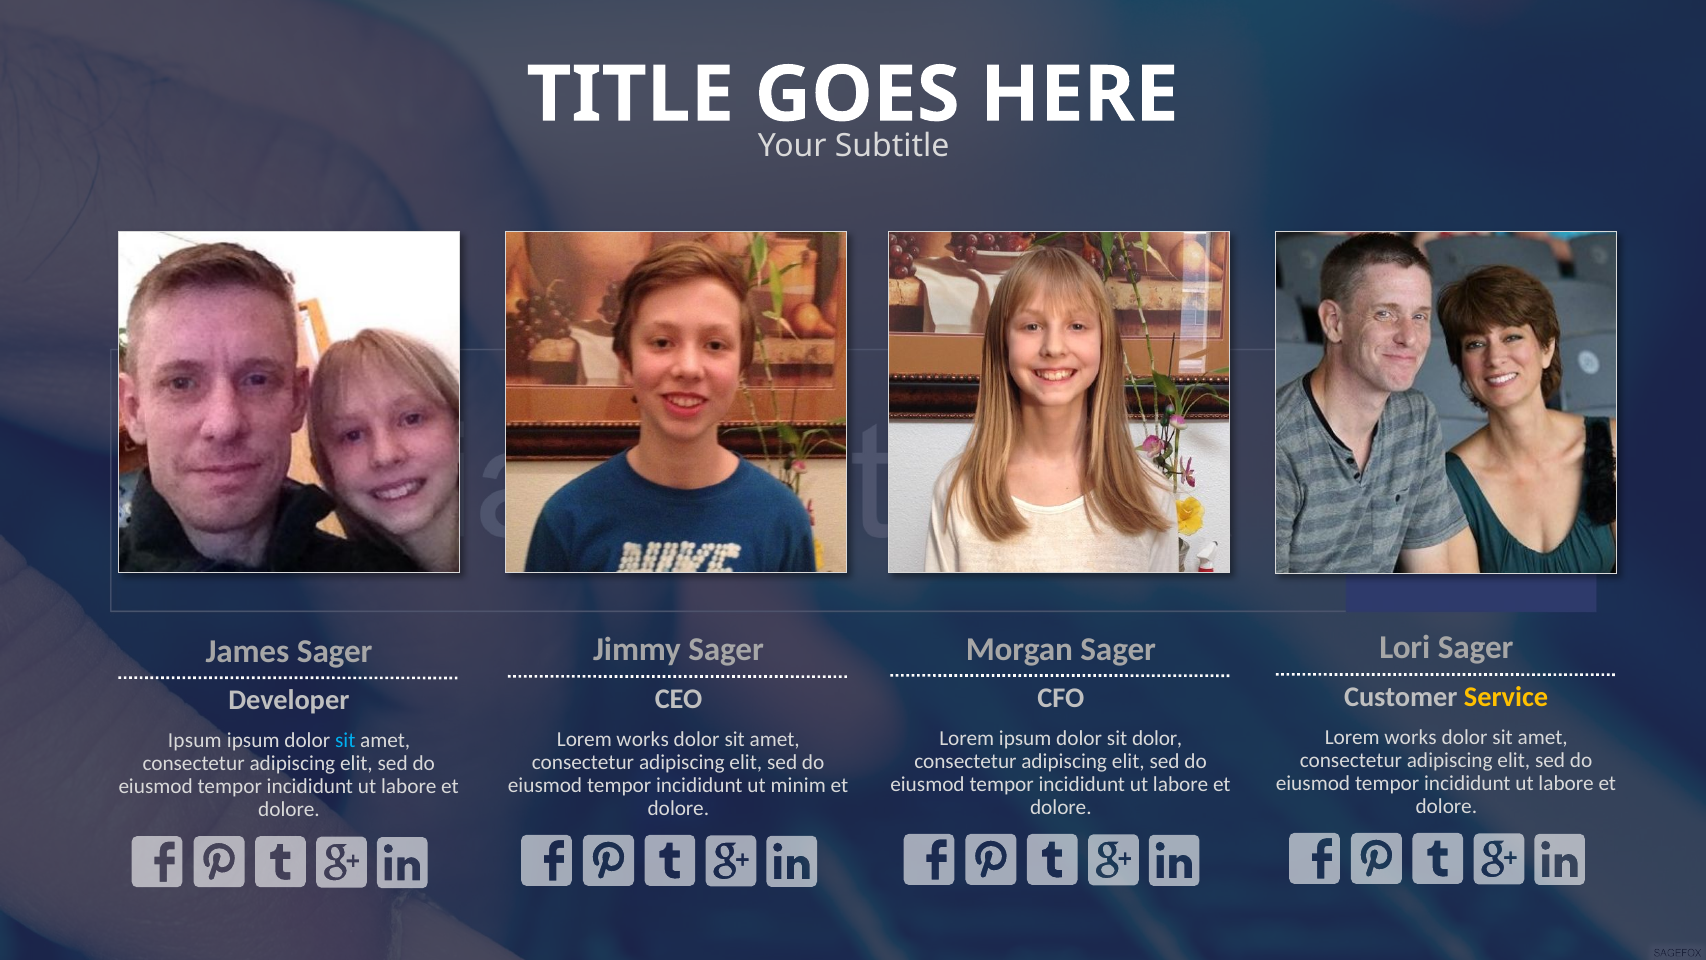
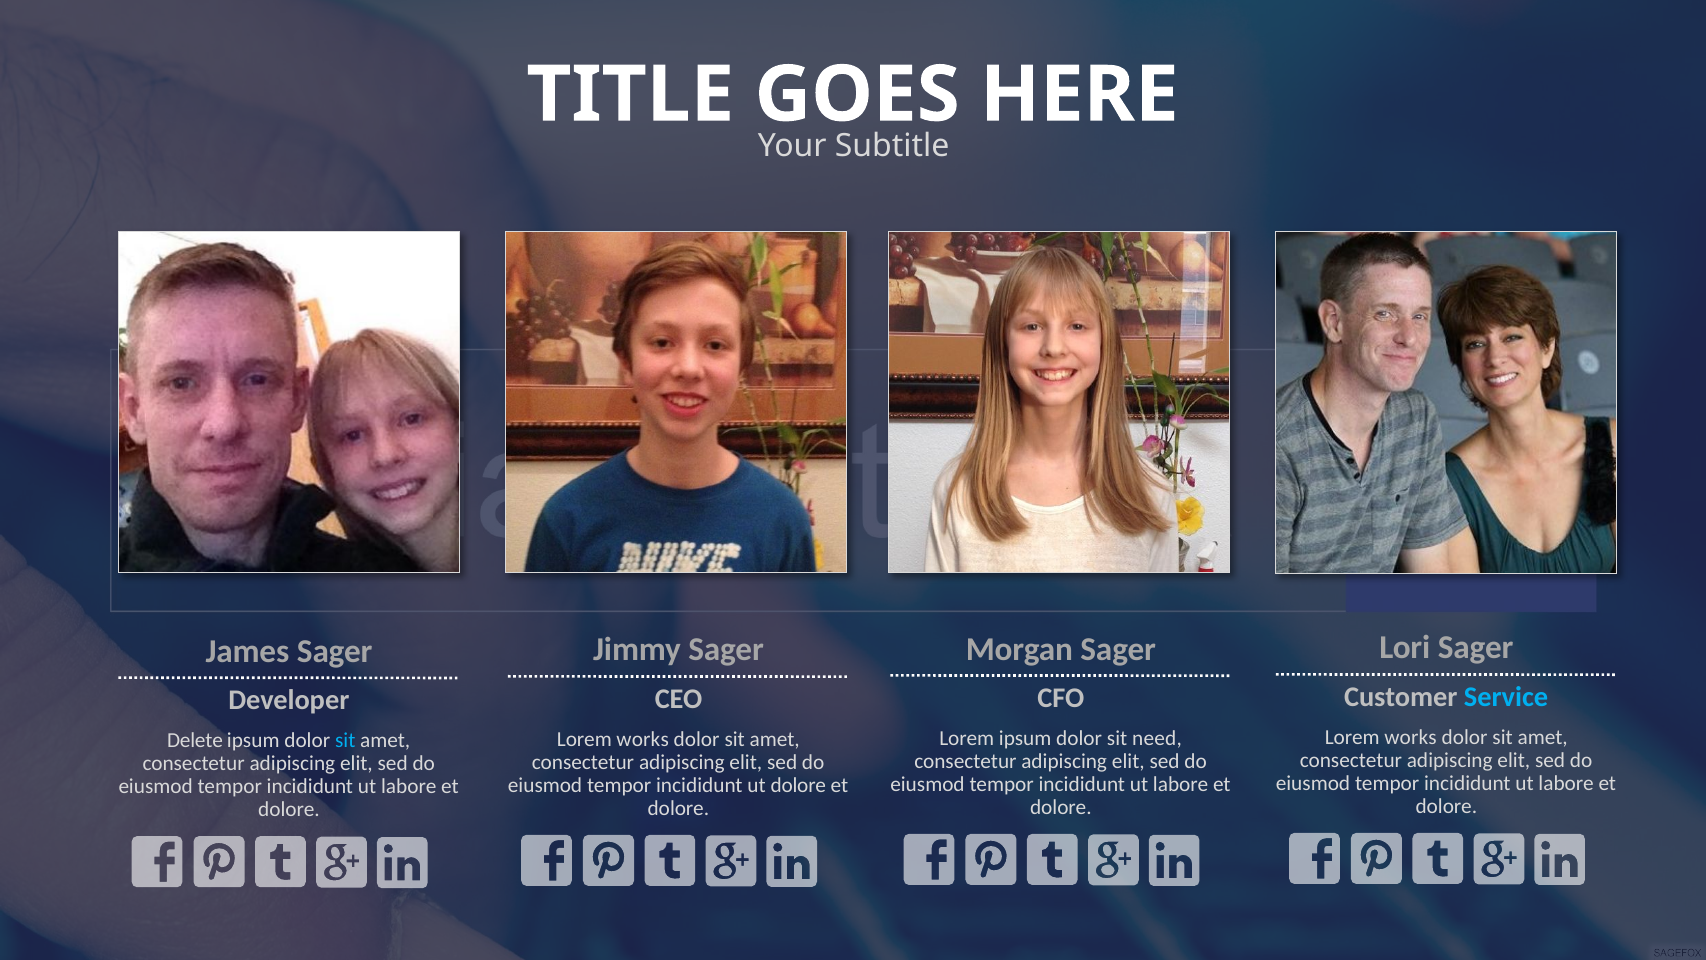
Service colour: yellow -> light blue (1506, 697)
sit dolor: dolor -> need (1157, 738)
Ipsum: Ipsum -> Delete (195, 740)
ut minim: minim -> dolore (798, 785)
